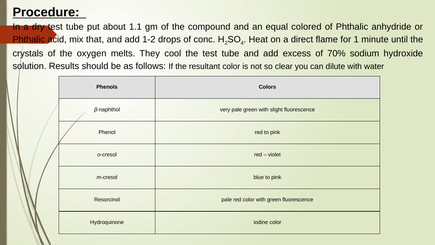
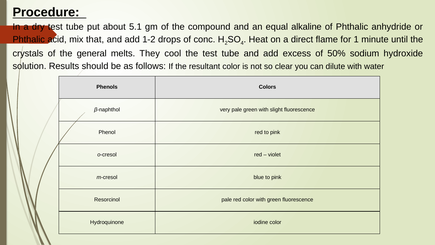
1.1: 1.1 -> 5.1 (135, 27)
colored: colored -> alkaline (306, 27)
oxygen: oxygen -> general (92, 54)
70%: 70% -> 50% (336, 54)
